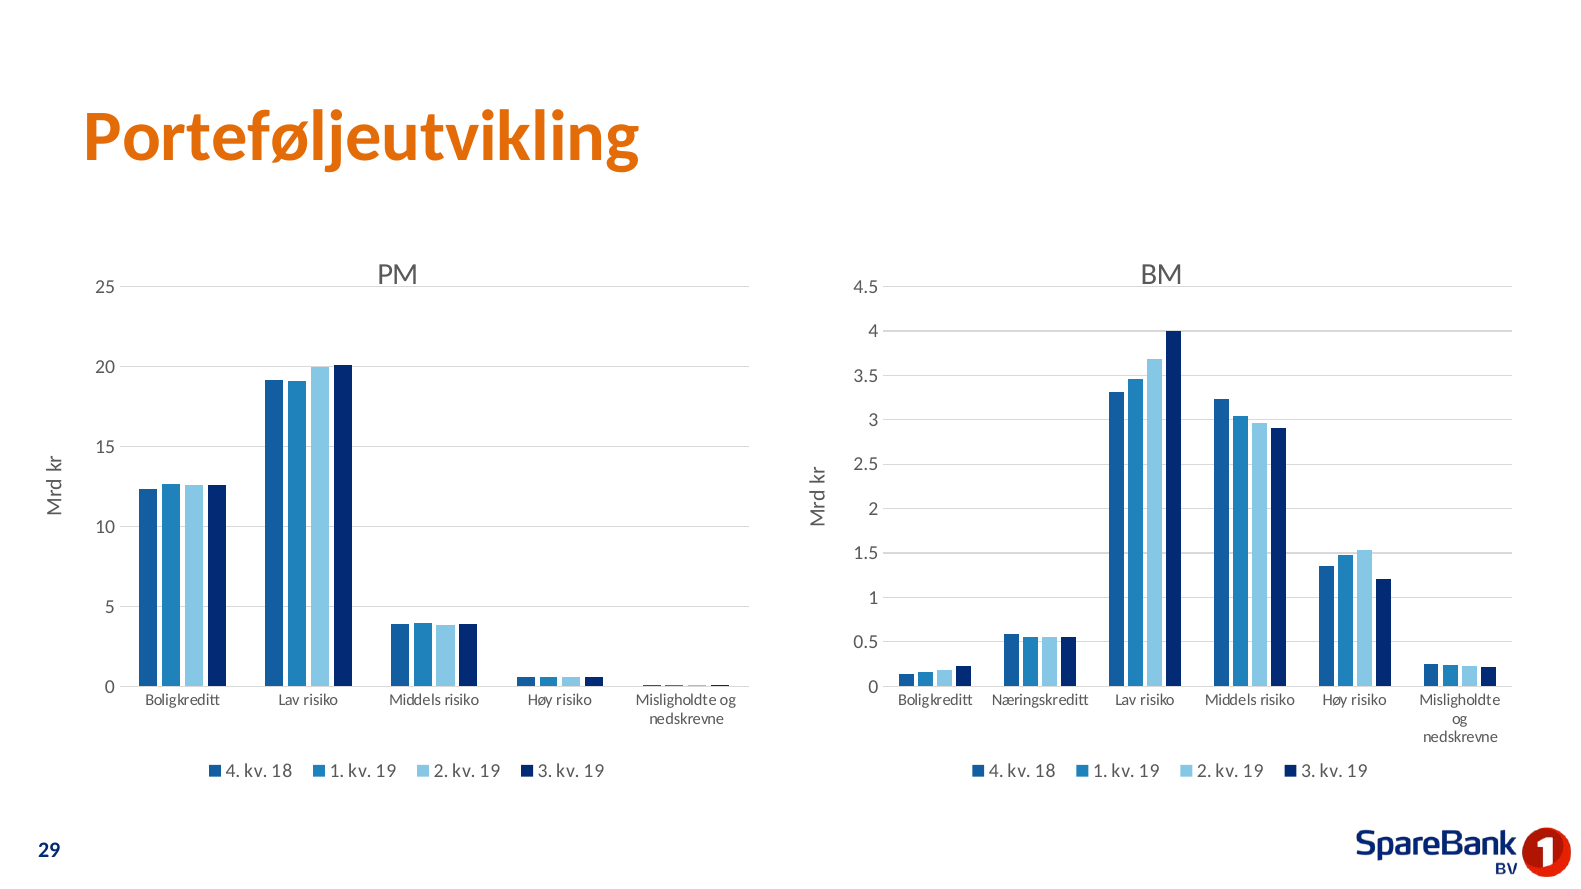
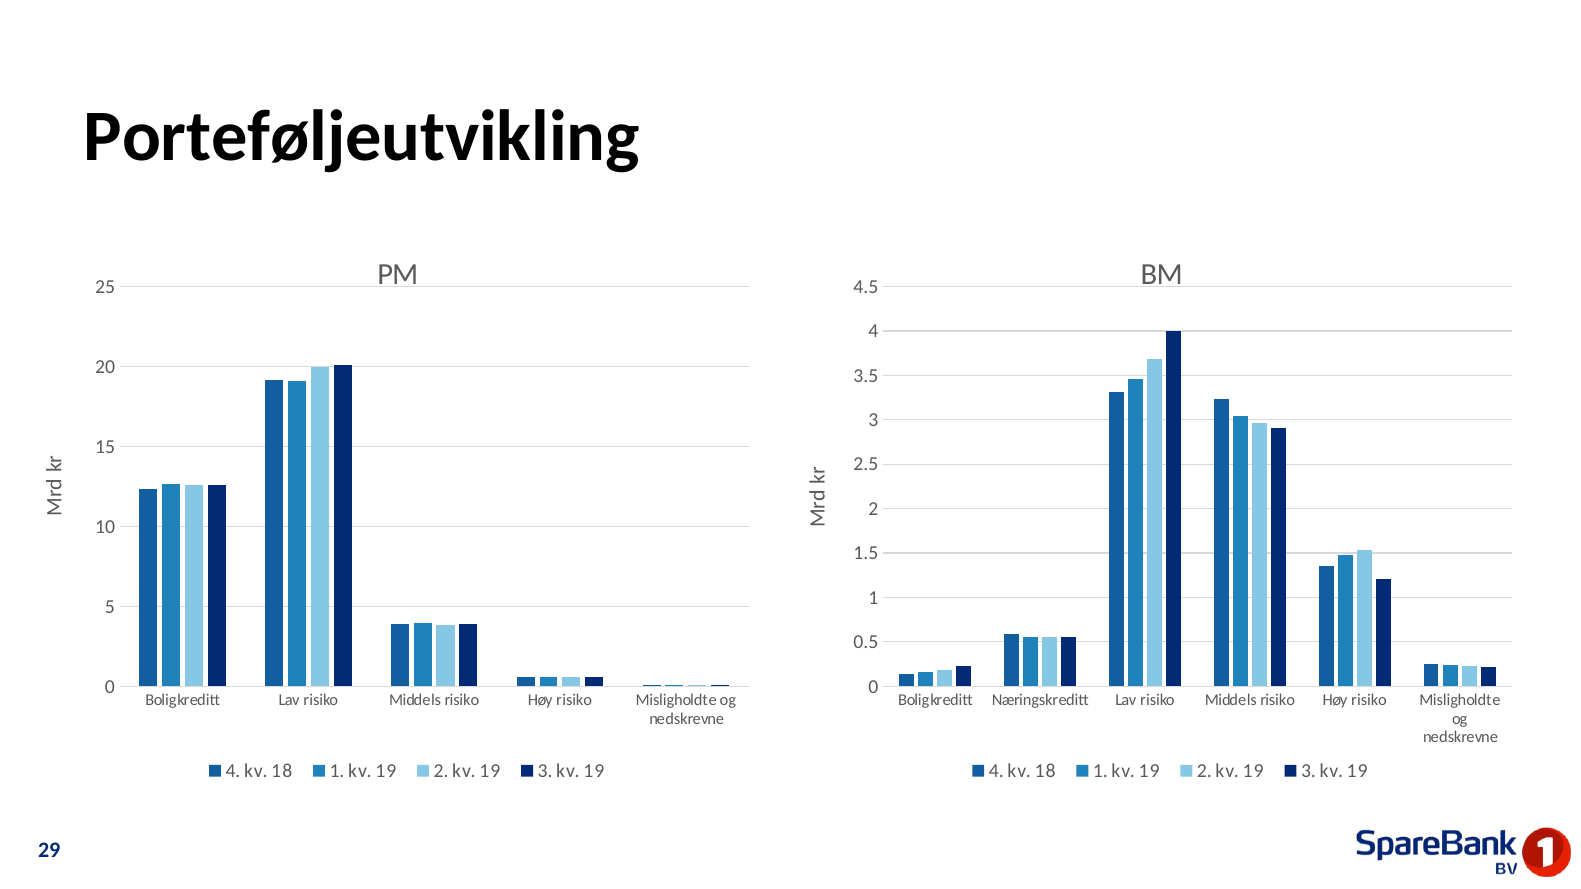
Porteføljeutvikling colour: orange -> black (362, 136)
